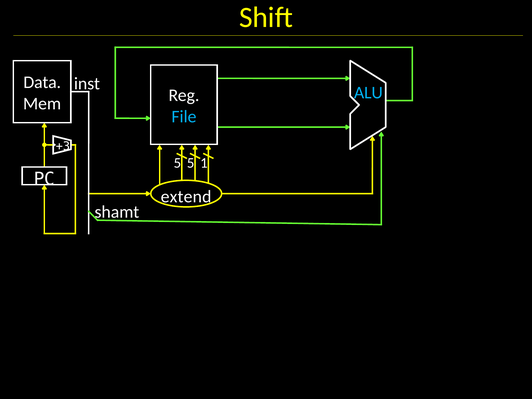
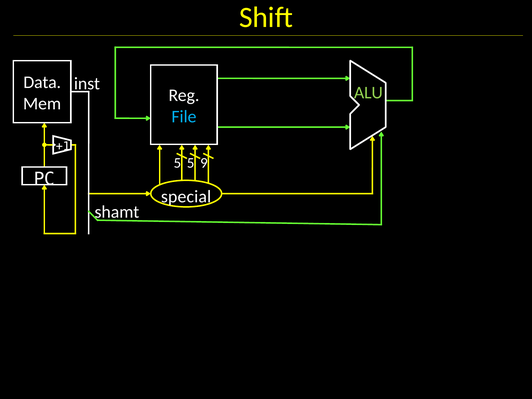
ALU colour: light blue -> light green (368, 93)
+3: +3 -> +1 (63, 146)
1: 1 -> 9 (204, 163)
extend: extend -> special (186, 197)
